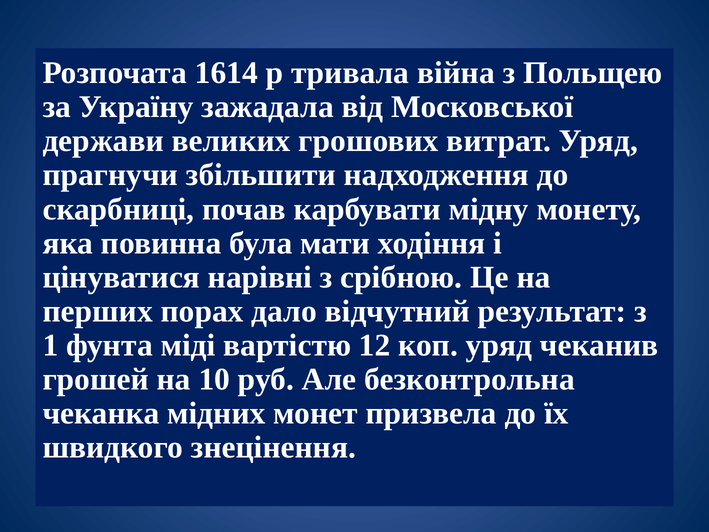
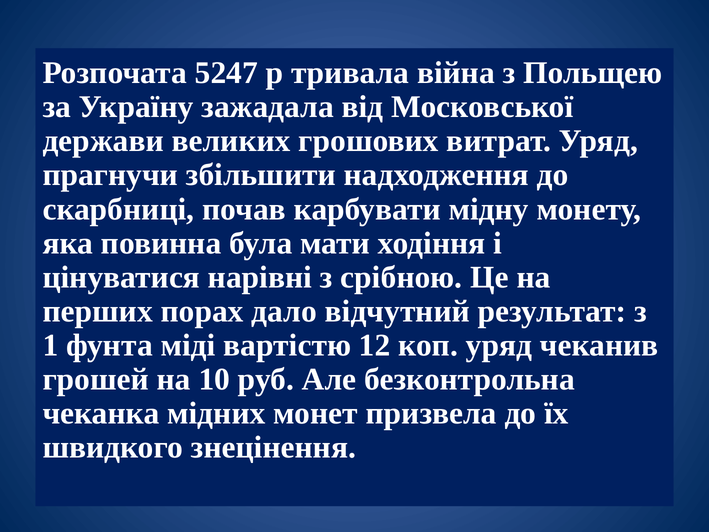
1614: 1614 -> 5247 (226, 73)
